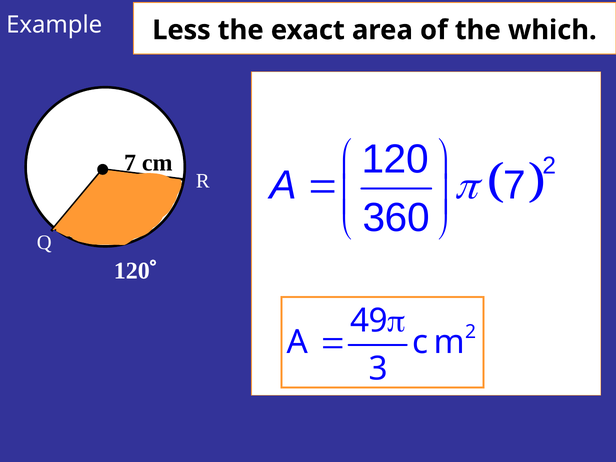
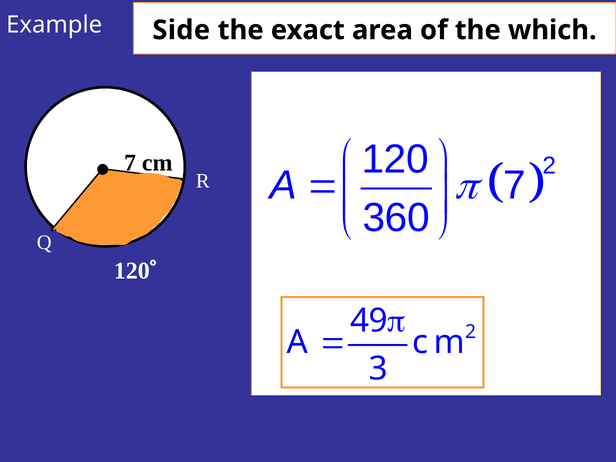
Less: Less -> Side (181, 30)
